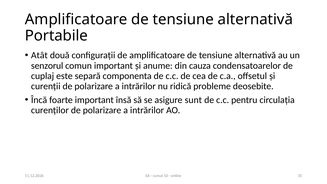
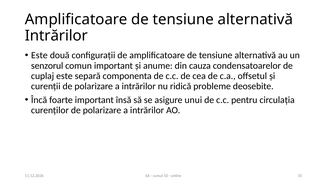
Portabile: Portabile -> Intrărilor (56, 36)
Atât: Atât -> Este (39, 55)
sunt: sunt -> unui (193, 100)
